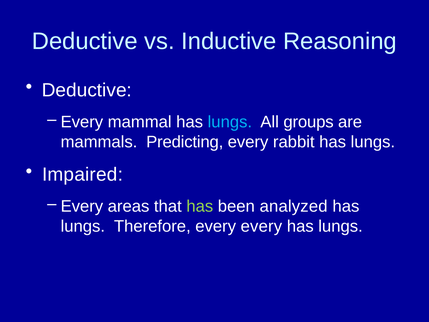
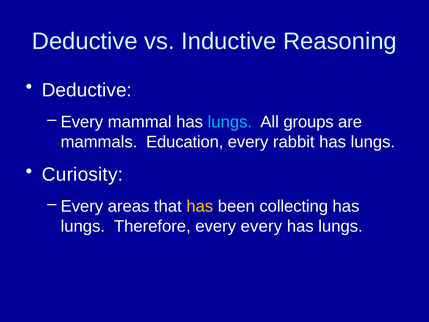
Predicting: Predicting -> Education (185, 142)
Impaired: Impaired -> Curiosity (83, 174)
has colour: light green -> yellow (200, 206)
analyzed: analyzed -> collecting (294, 206)
